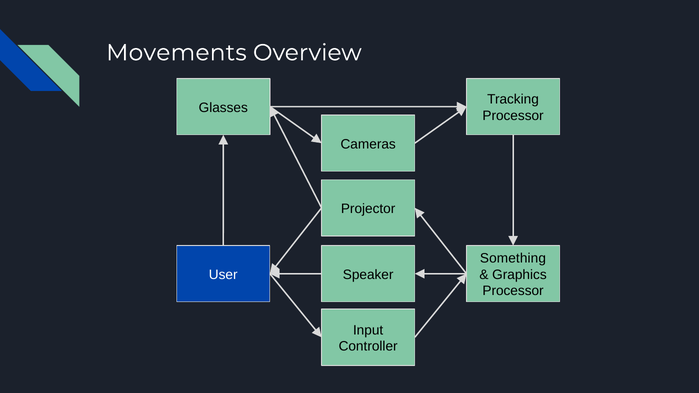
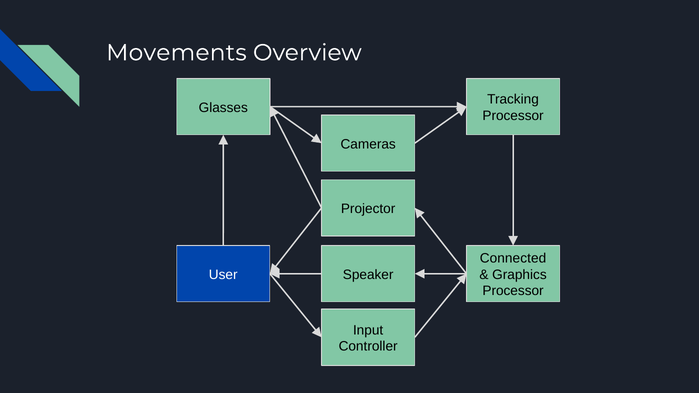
Something: Something -> Connected (513, 258)
